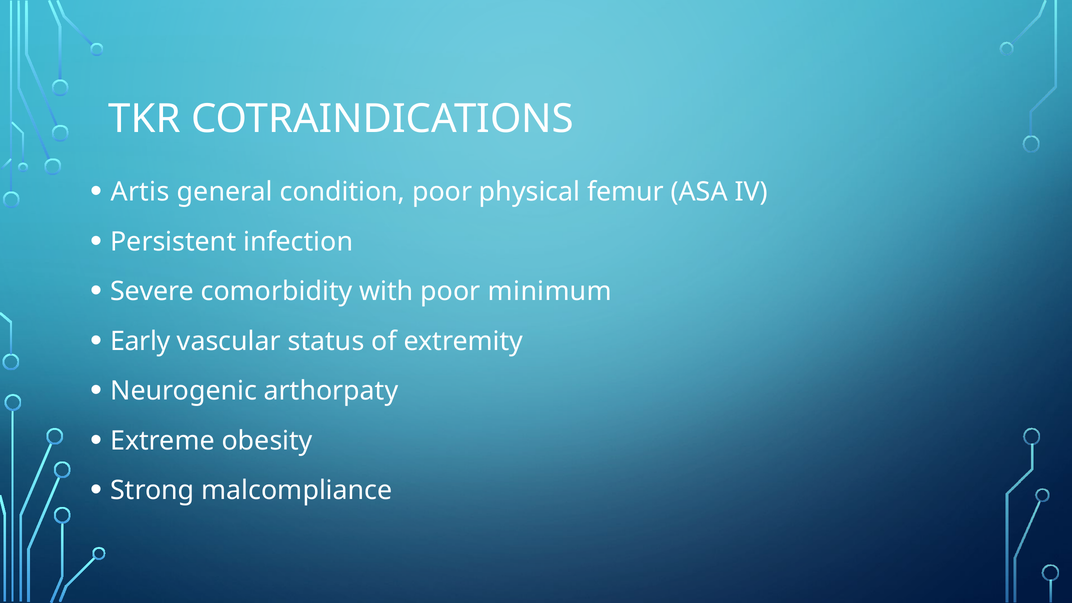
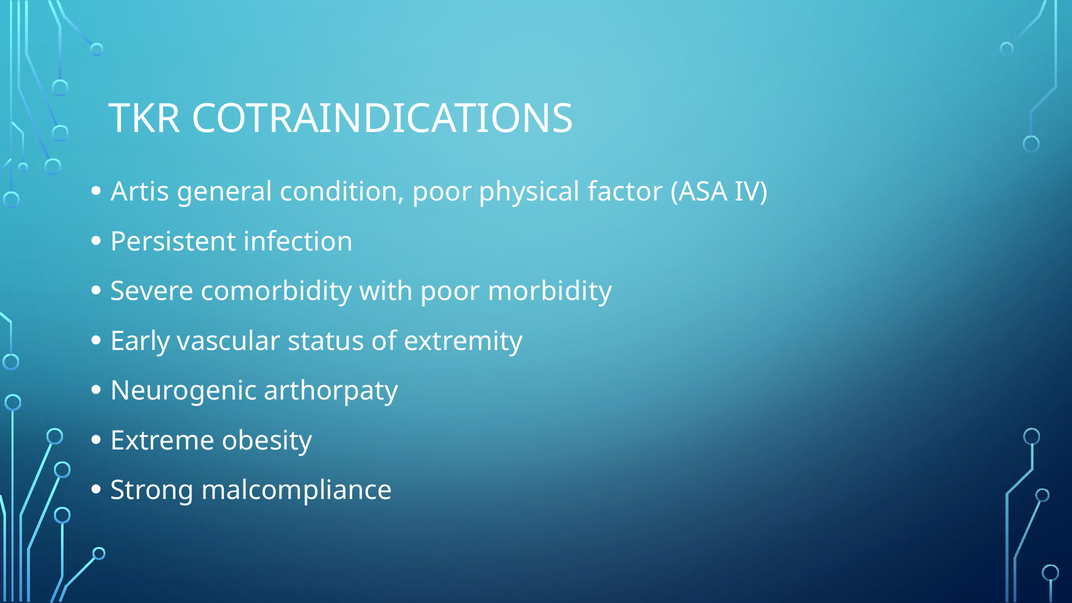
femur: femur -> factor (625, 192)
minimum: minimum -> morbidity (550, 292)
